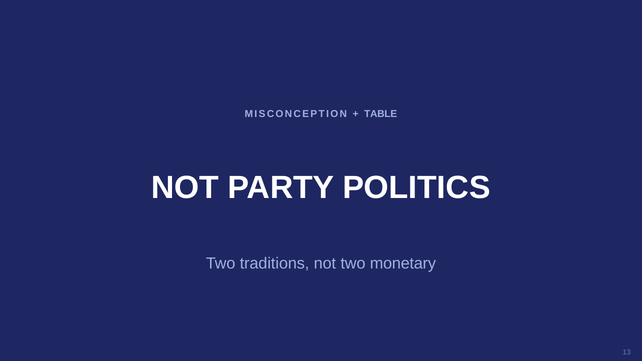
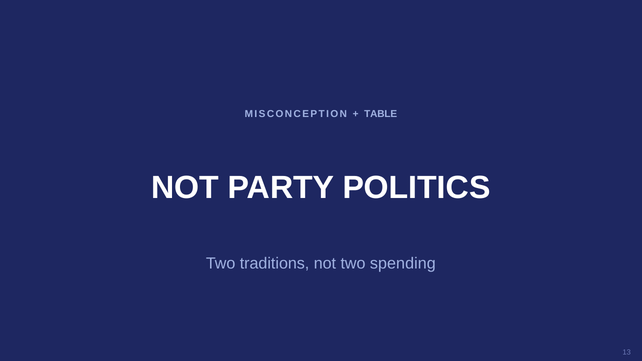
monetary: monetary -> spending (403, 264)
